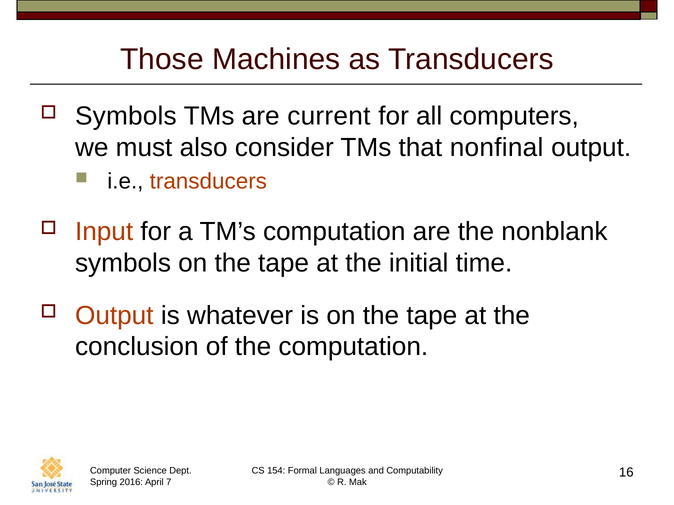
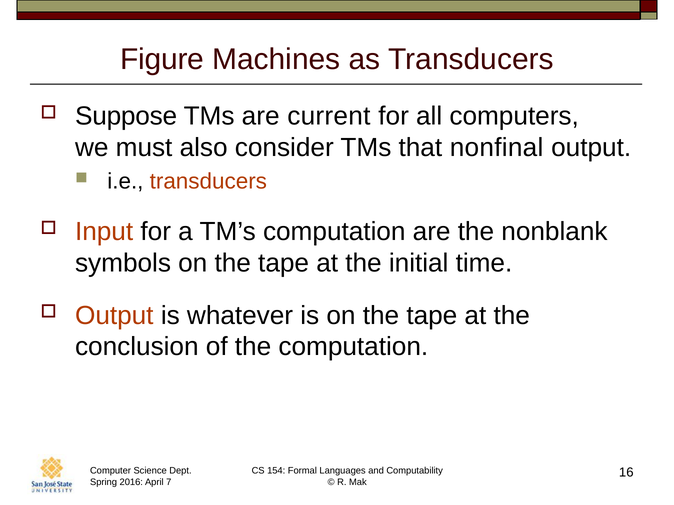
Those: Those -> Figure (162, 59)
Symbols: Symbols -> Suppose (126, 116)
